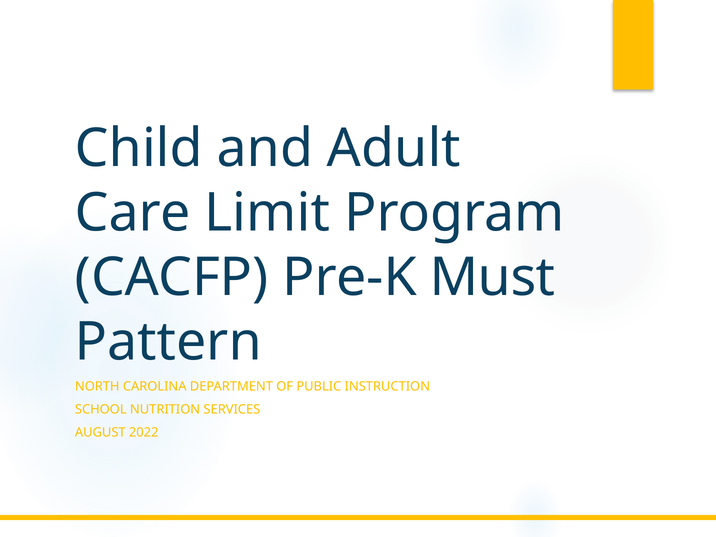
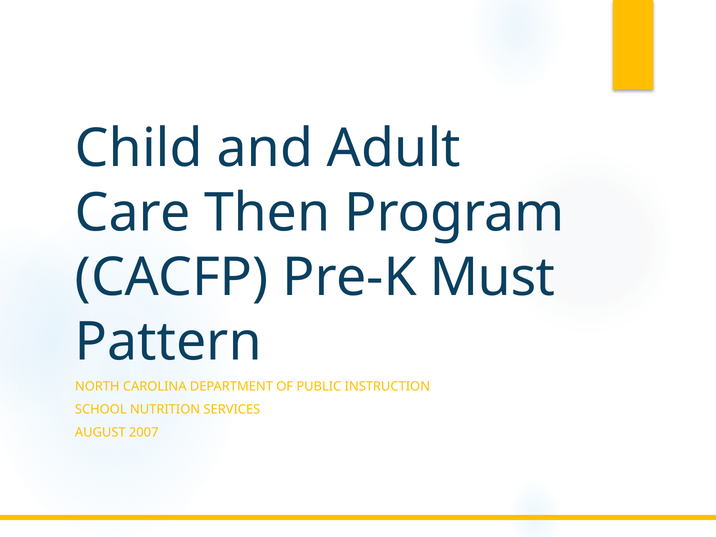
Limit: Limit -> Then (267, 213)
2022: 2022 -> 2007 (144, 432)
